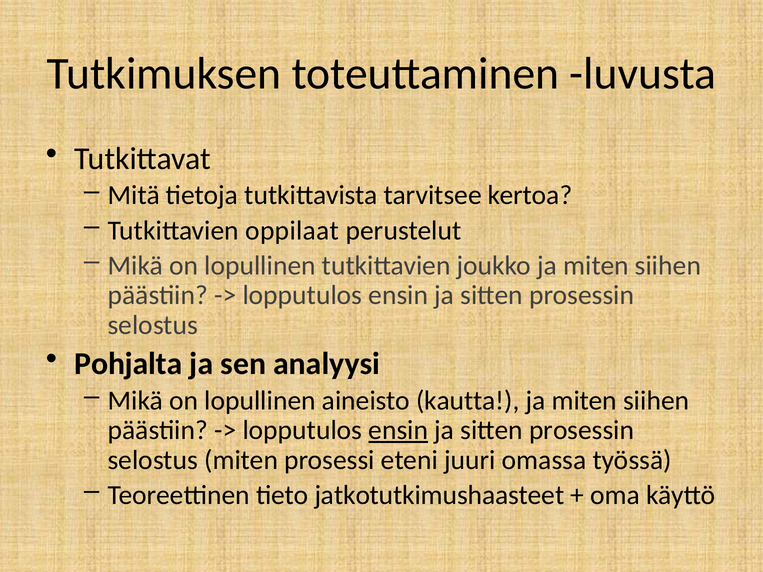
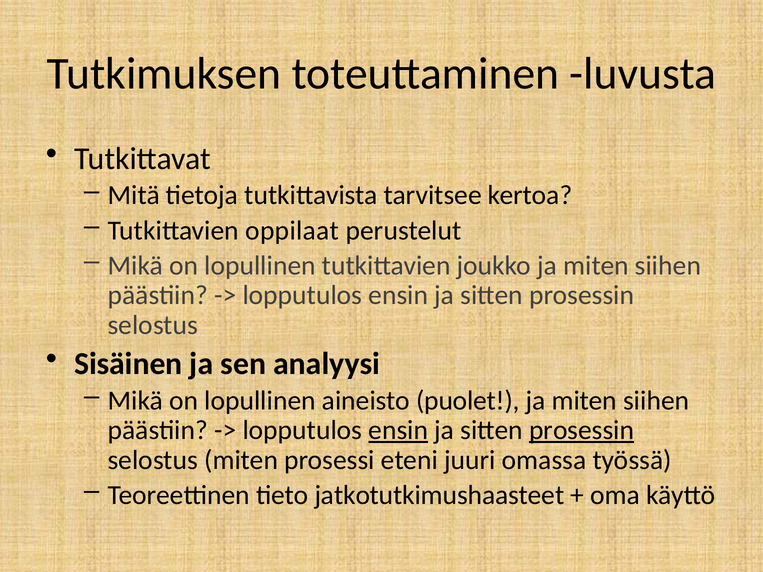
Pohjalta: Pohjalta -> Sisäinen (128, 364)
kautta: kautta -> puolet (468, 401)
prosessin underline: none -> present (582, 430)
